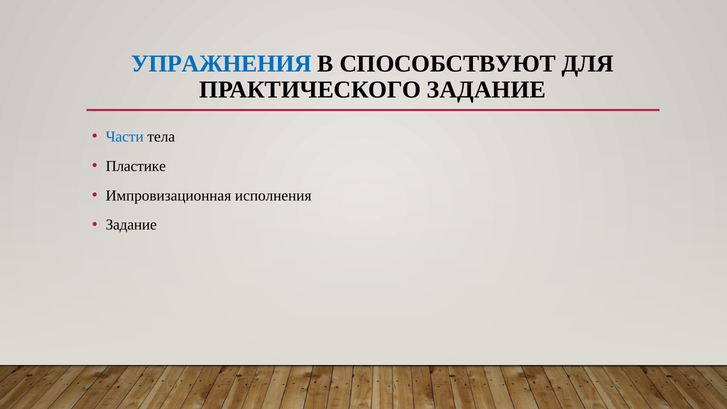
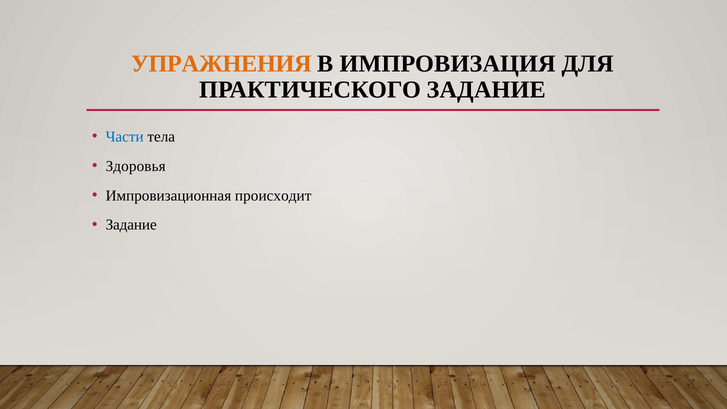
УПРАЖНЕНИЯ colour: blue -> orange (221, 64)
СПОСОБСТВУЮТ: СПОСОБСТВУЮТ -> ИМПРОВИЗАЦИЯ (448, 64)
Пластике: Пластике -> Здоровья (136, 166)
исполнения: исполнения -> происходит (273, 195)
